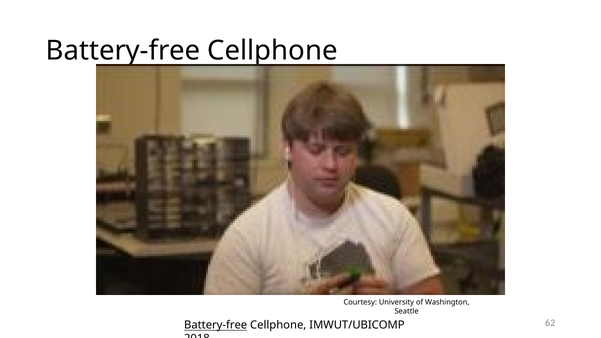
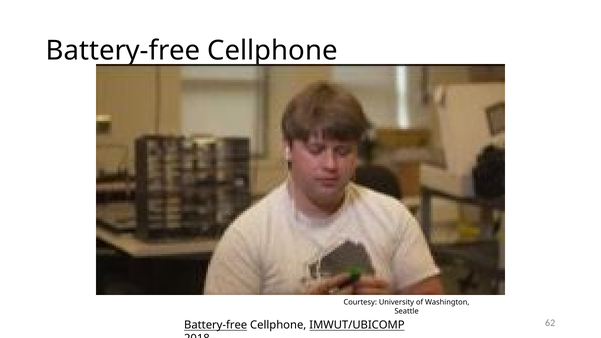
IMWUT/UBICOMP underline: none -> present (357, 325)
